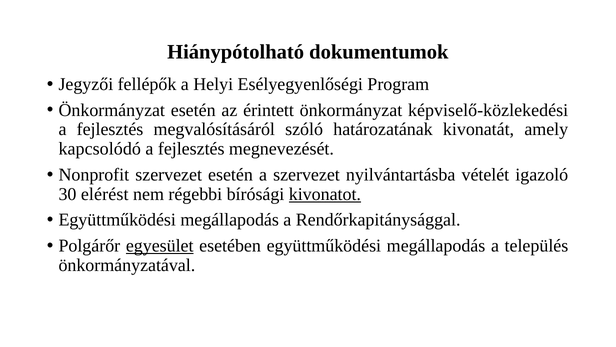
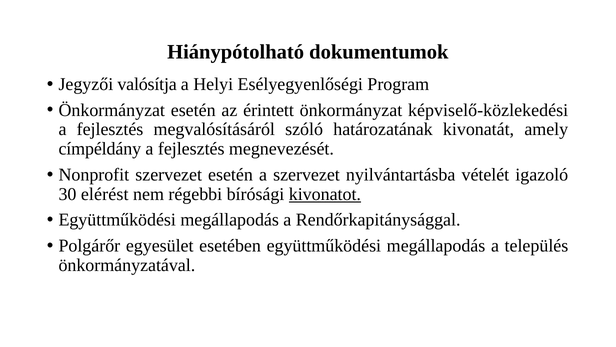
fellépők: fellépők -> valósítja (147, 84)
kapcsolódó: kapcsolódó -> címpéldány (100, 149)
egyesület underline: present -> none (160, 245)
